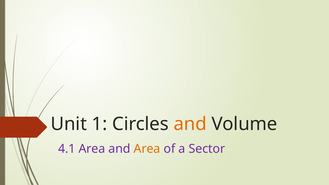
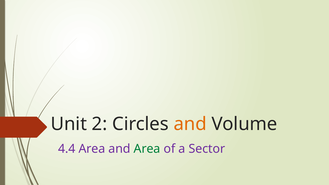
1: 1 -> 2 (100, 124)
4.1: 4.1 -> 4.4 (67, 149)
Area colour: orange -> green (147, 149)
